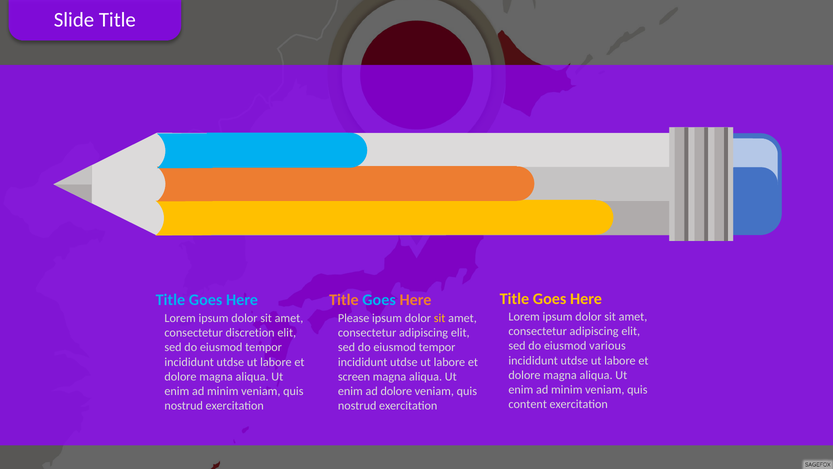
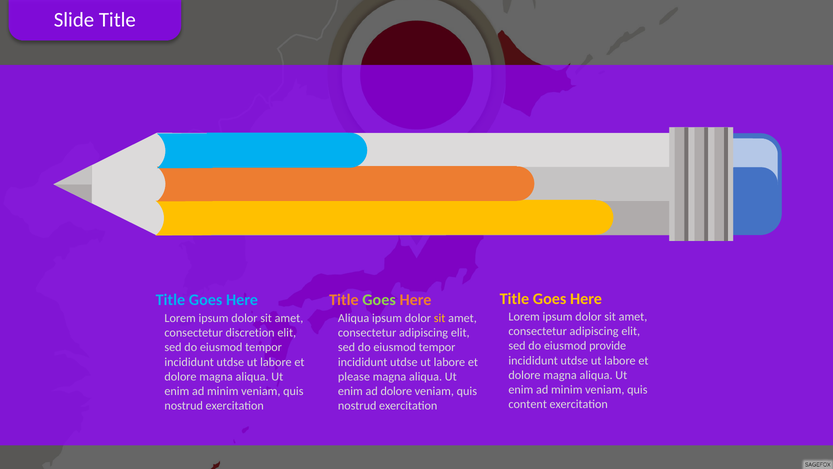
Goes colour: light blue -> light green (379, 300)
Please: Please -> Aliqua (354, 318)
various: various -> provide (608, 346)
screen: screen -> please (354, 376)
